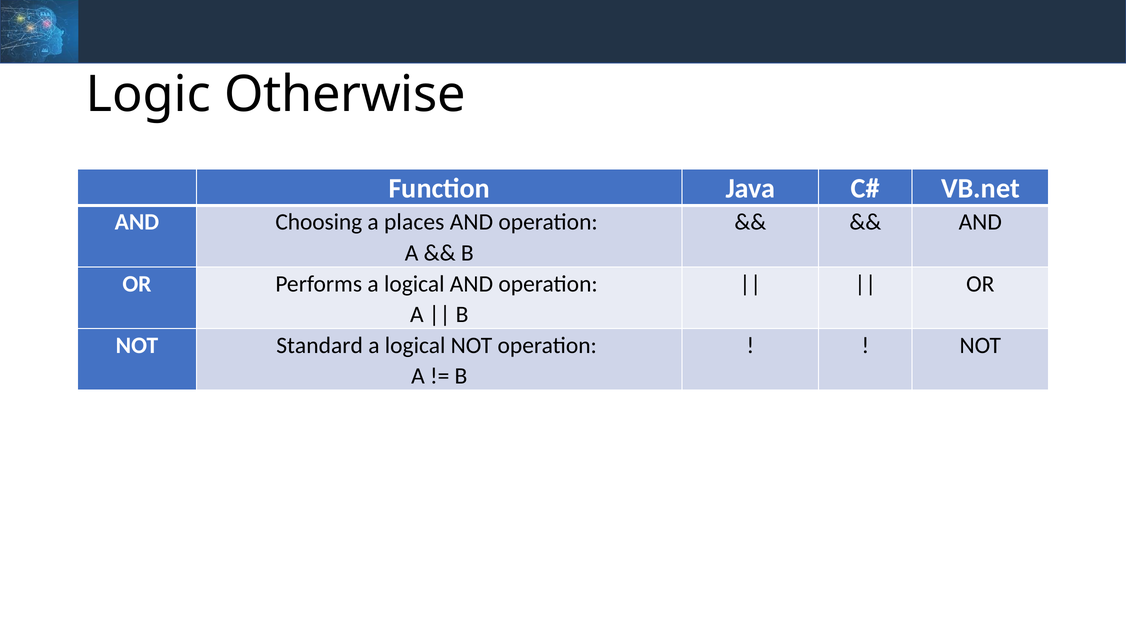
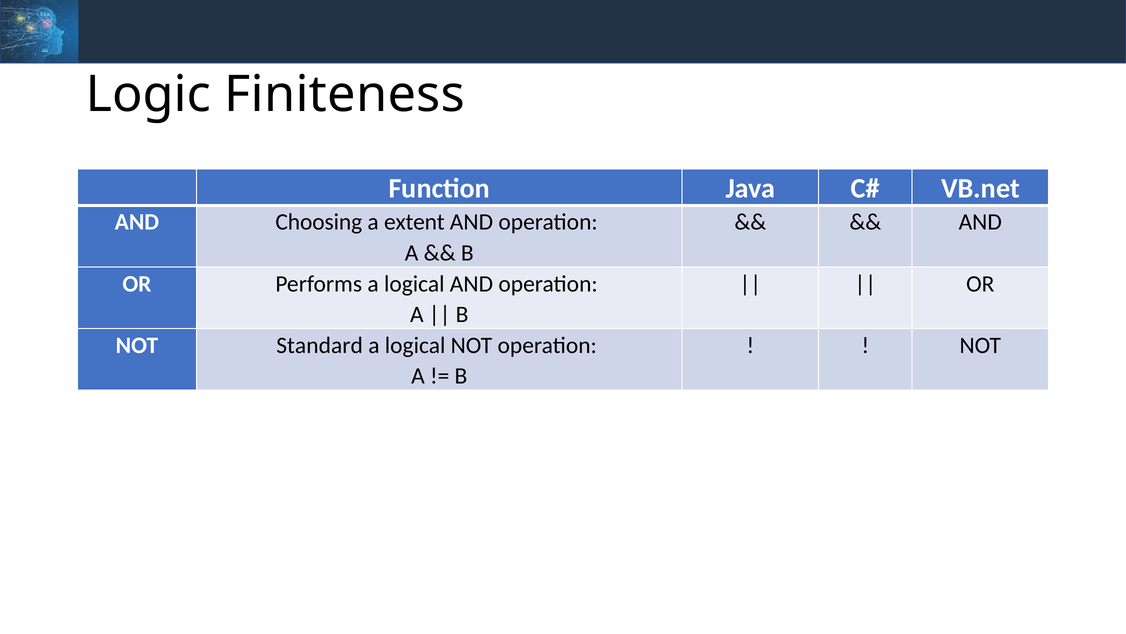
Otherwise: Otherwise -> Finiteness (345, 95)
places: places -> extent (414, 222)
